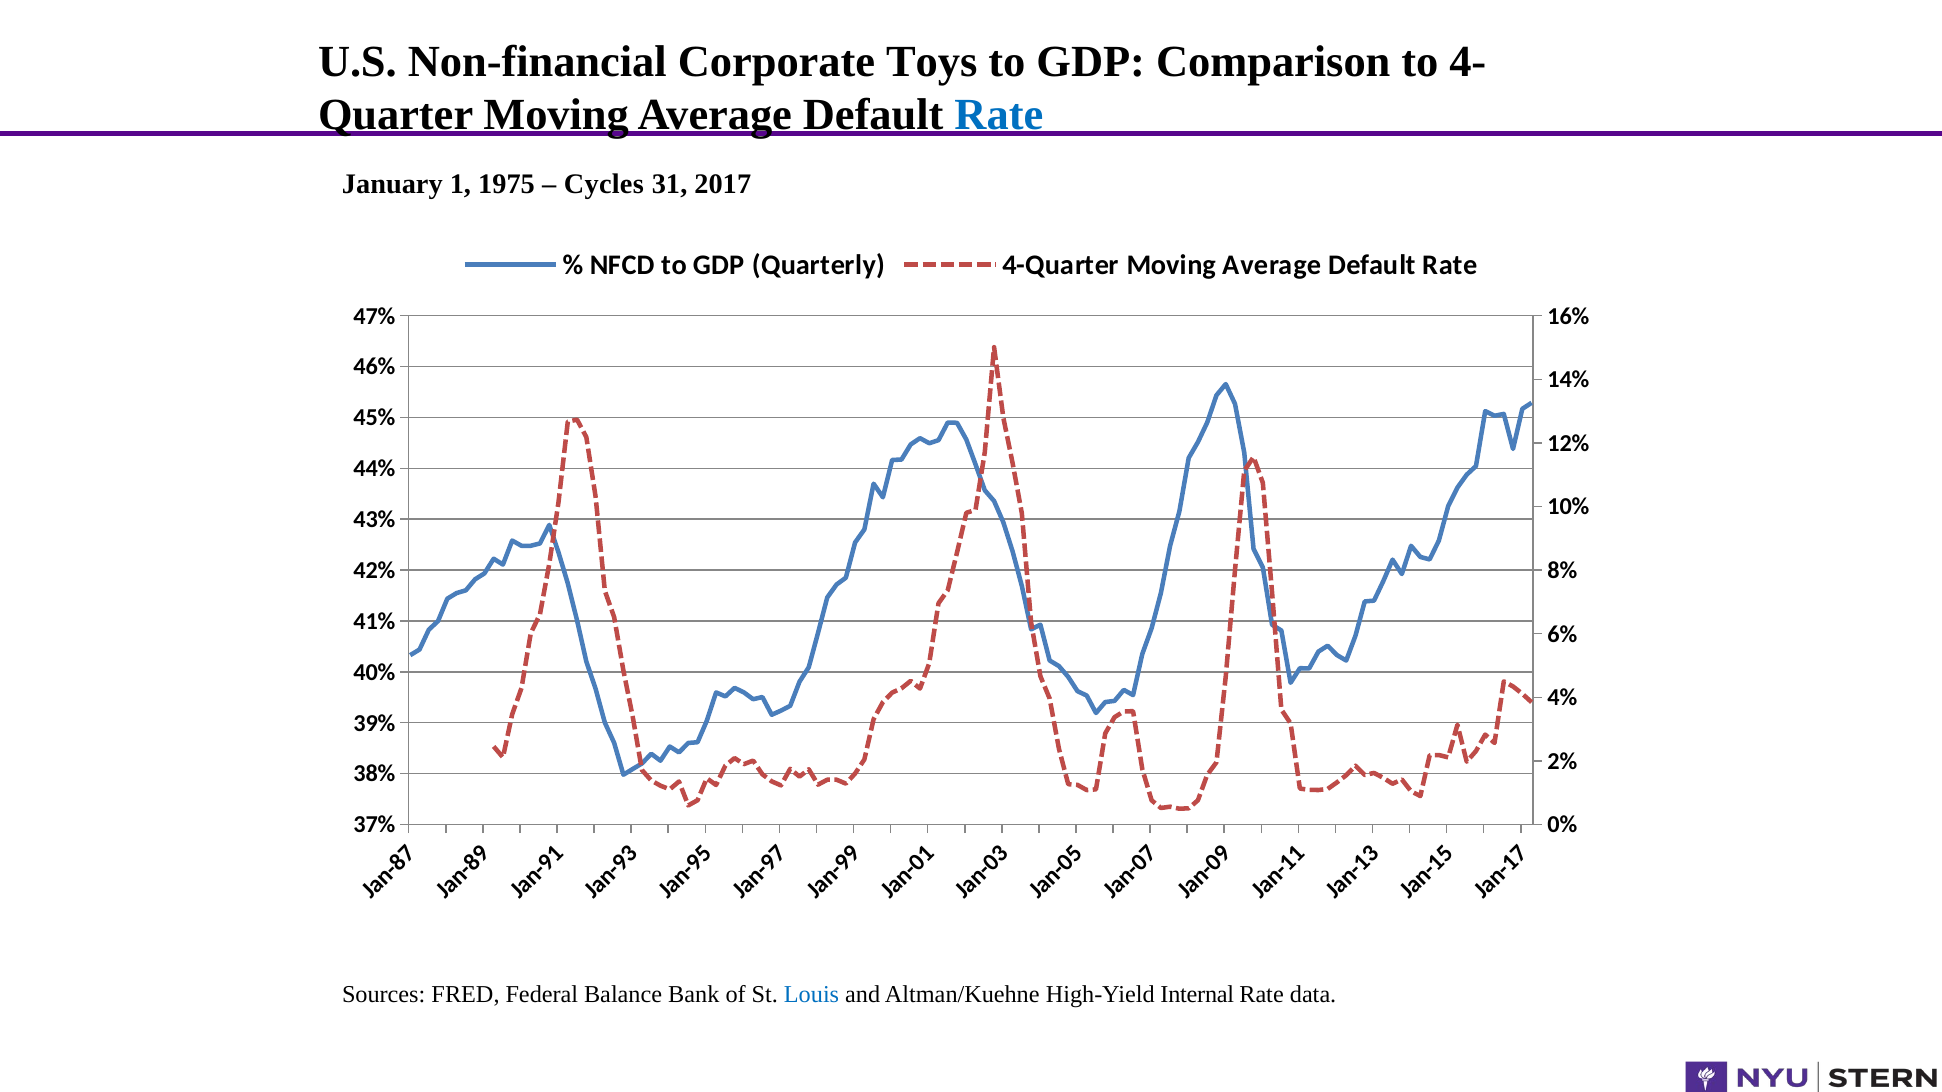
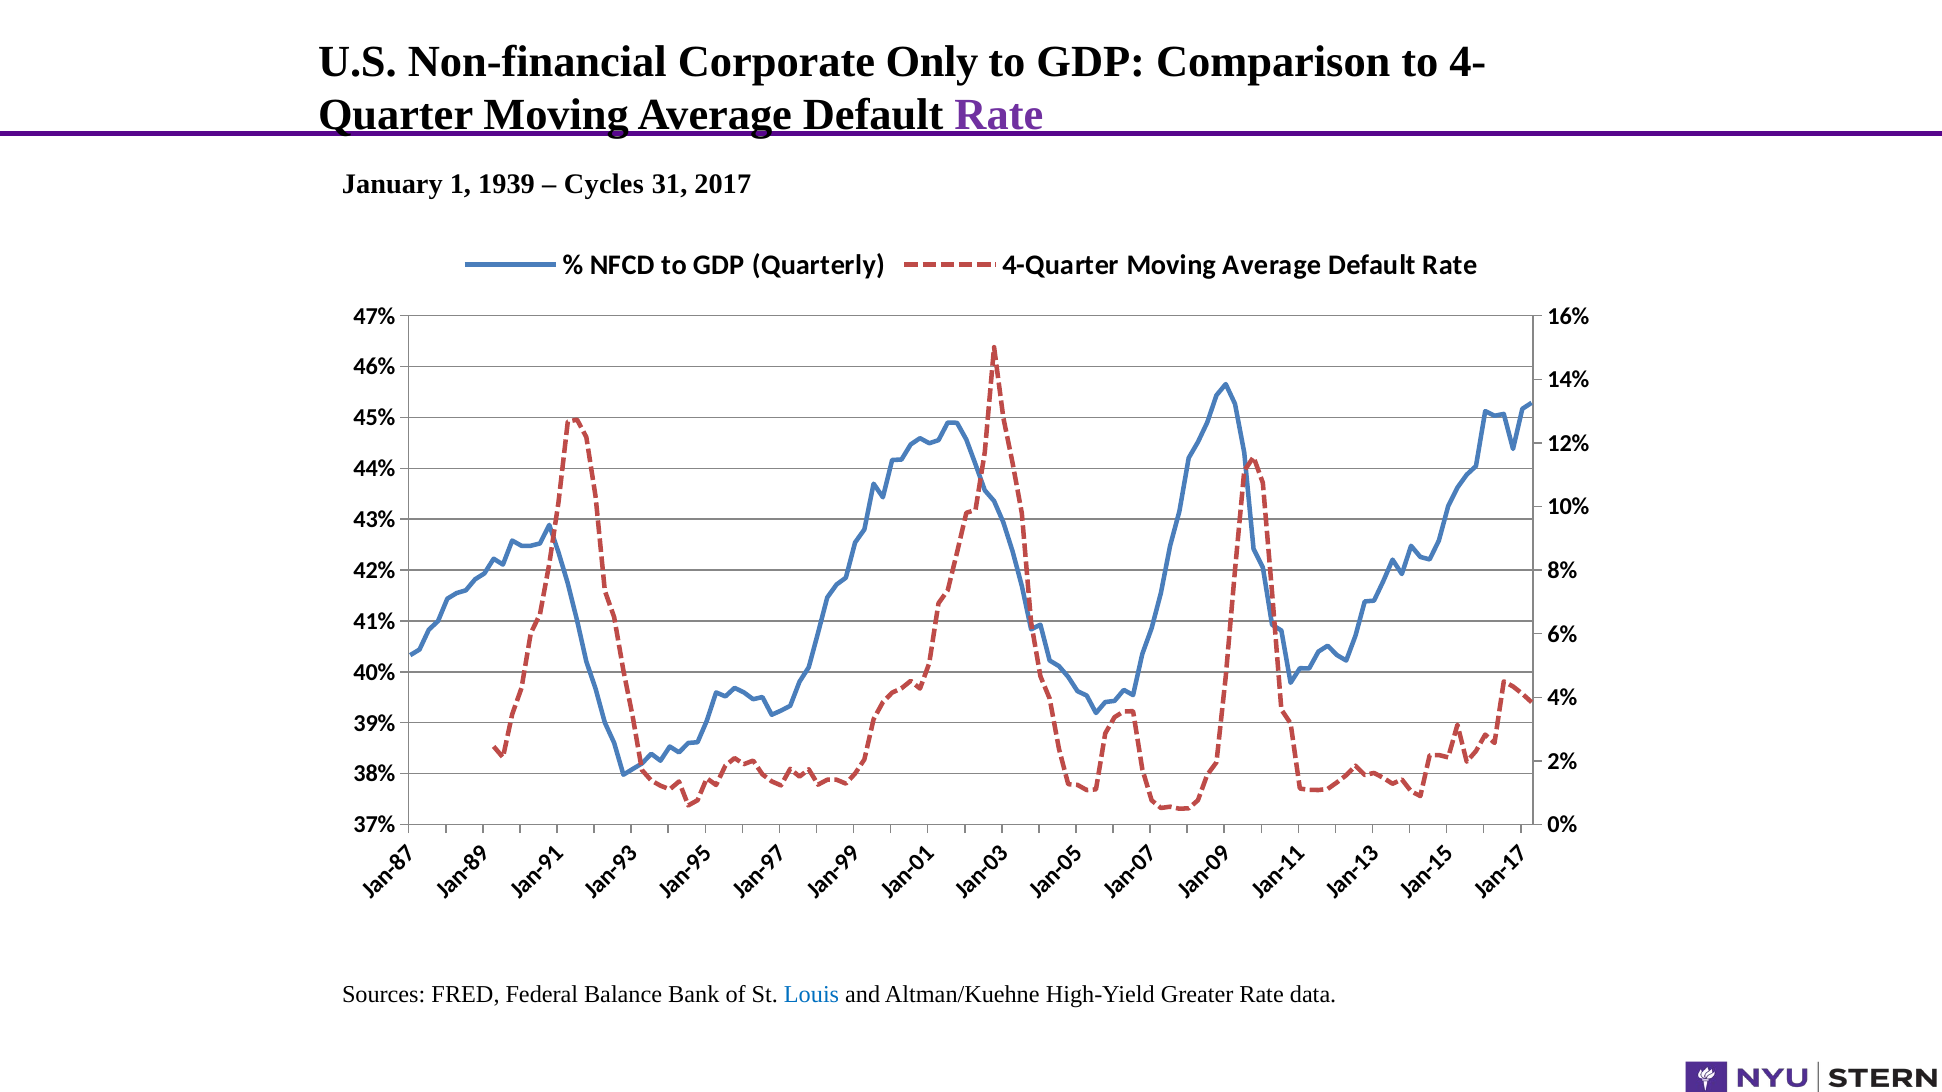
Toys: Toys -> Only (932, 61)
Rate colour: blue -> purple (999, 115)
1975: 1975 -> 1939 (507, 184)
Internal: Internal -> Greater (1197, 994)
